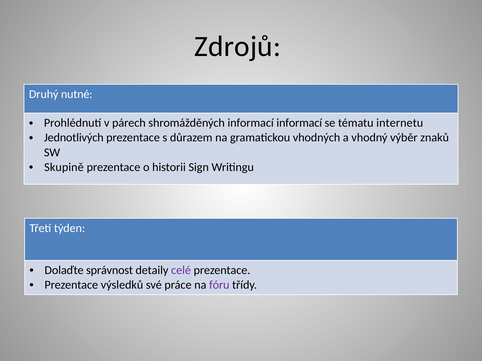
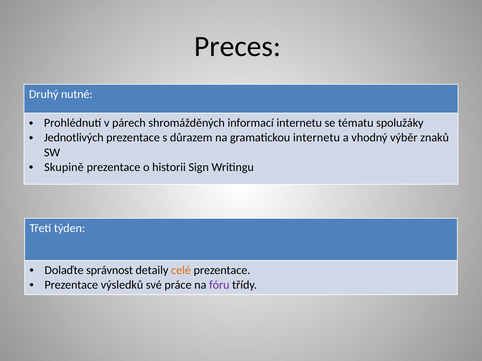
Zdrojů: Zdrojů -> Preces (238, 47)
informací informací: informací -> internetu (299, 123)
internetu: internetu -> spolužáky (400, 123)
gramatickou vhodných: vhodných -> internetu (316, 138)
celé colour: purple -> orange (181, 271)
